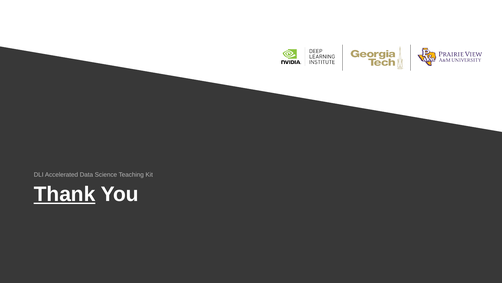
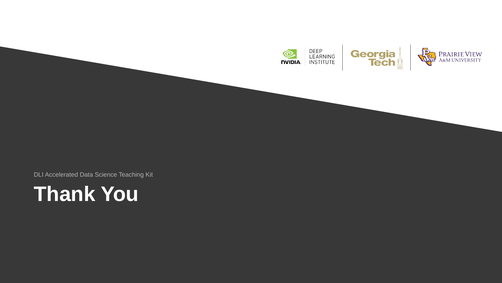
Thank underline: present -> none (65, 194)
